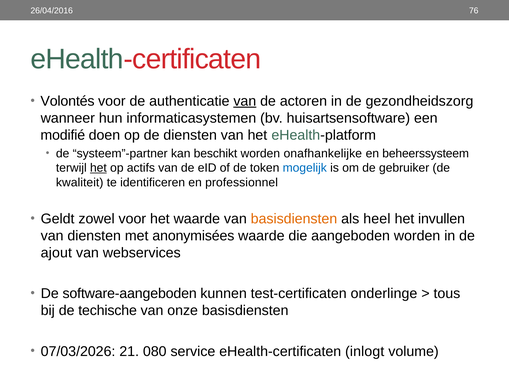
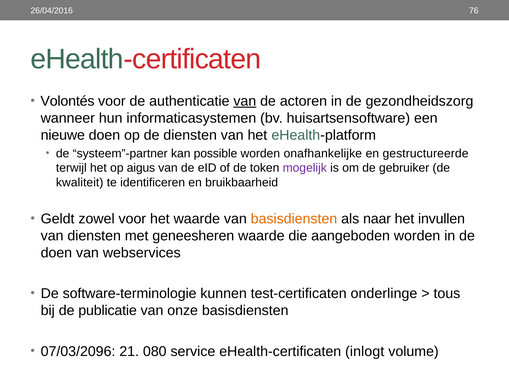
modifié: modifié -> nieuwe (63, 135)
beschikt: beschikt -> possible (216, 153)
beheerssysteem: beheerssysteem -> gestructureerde (426, 153)
het underline: present -> none (98, 168)
actifs: actifs -> aigus (141, 168)
mogelijk colour: blue -> purple (305, 168)
professionnel: professionnel -> bruikbaarheid (242, 182)
heel: heel -> naar (377, 219)
anonymisées: anonymisées -> geneesheren (193, 236)
ajout: ajout -> doen (56, 253)
software-aangeboden: software-aangeboden -> software-terminologie (130, 293)
techische: techische -> publicatie (108, 310)
07/03/2026: 07/03/2026 -> 07/03/2096 (78, 351)
